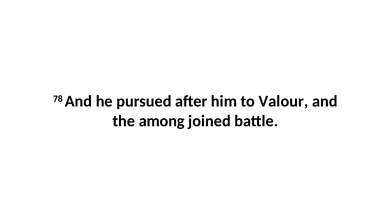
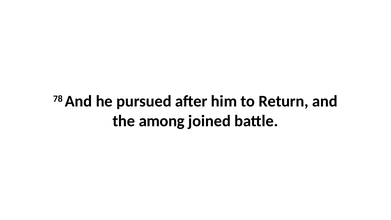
Valour: Valour -> Return (284, 101)
